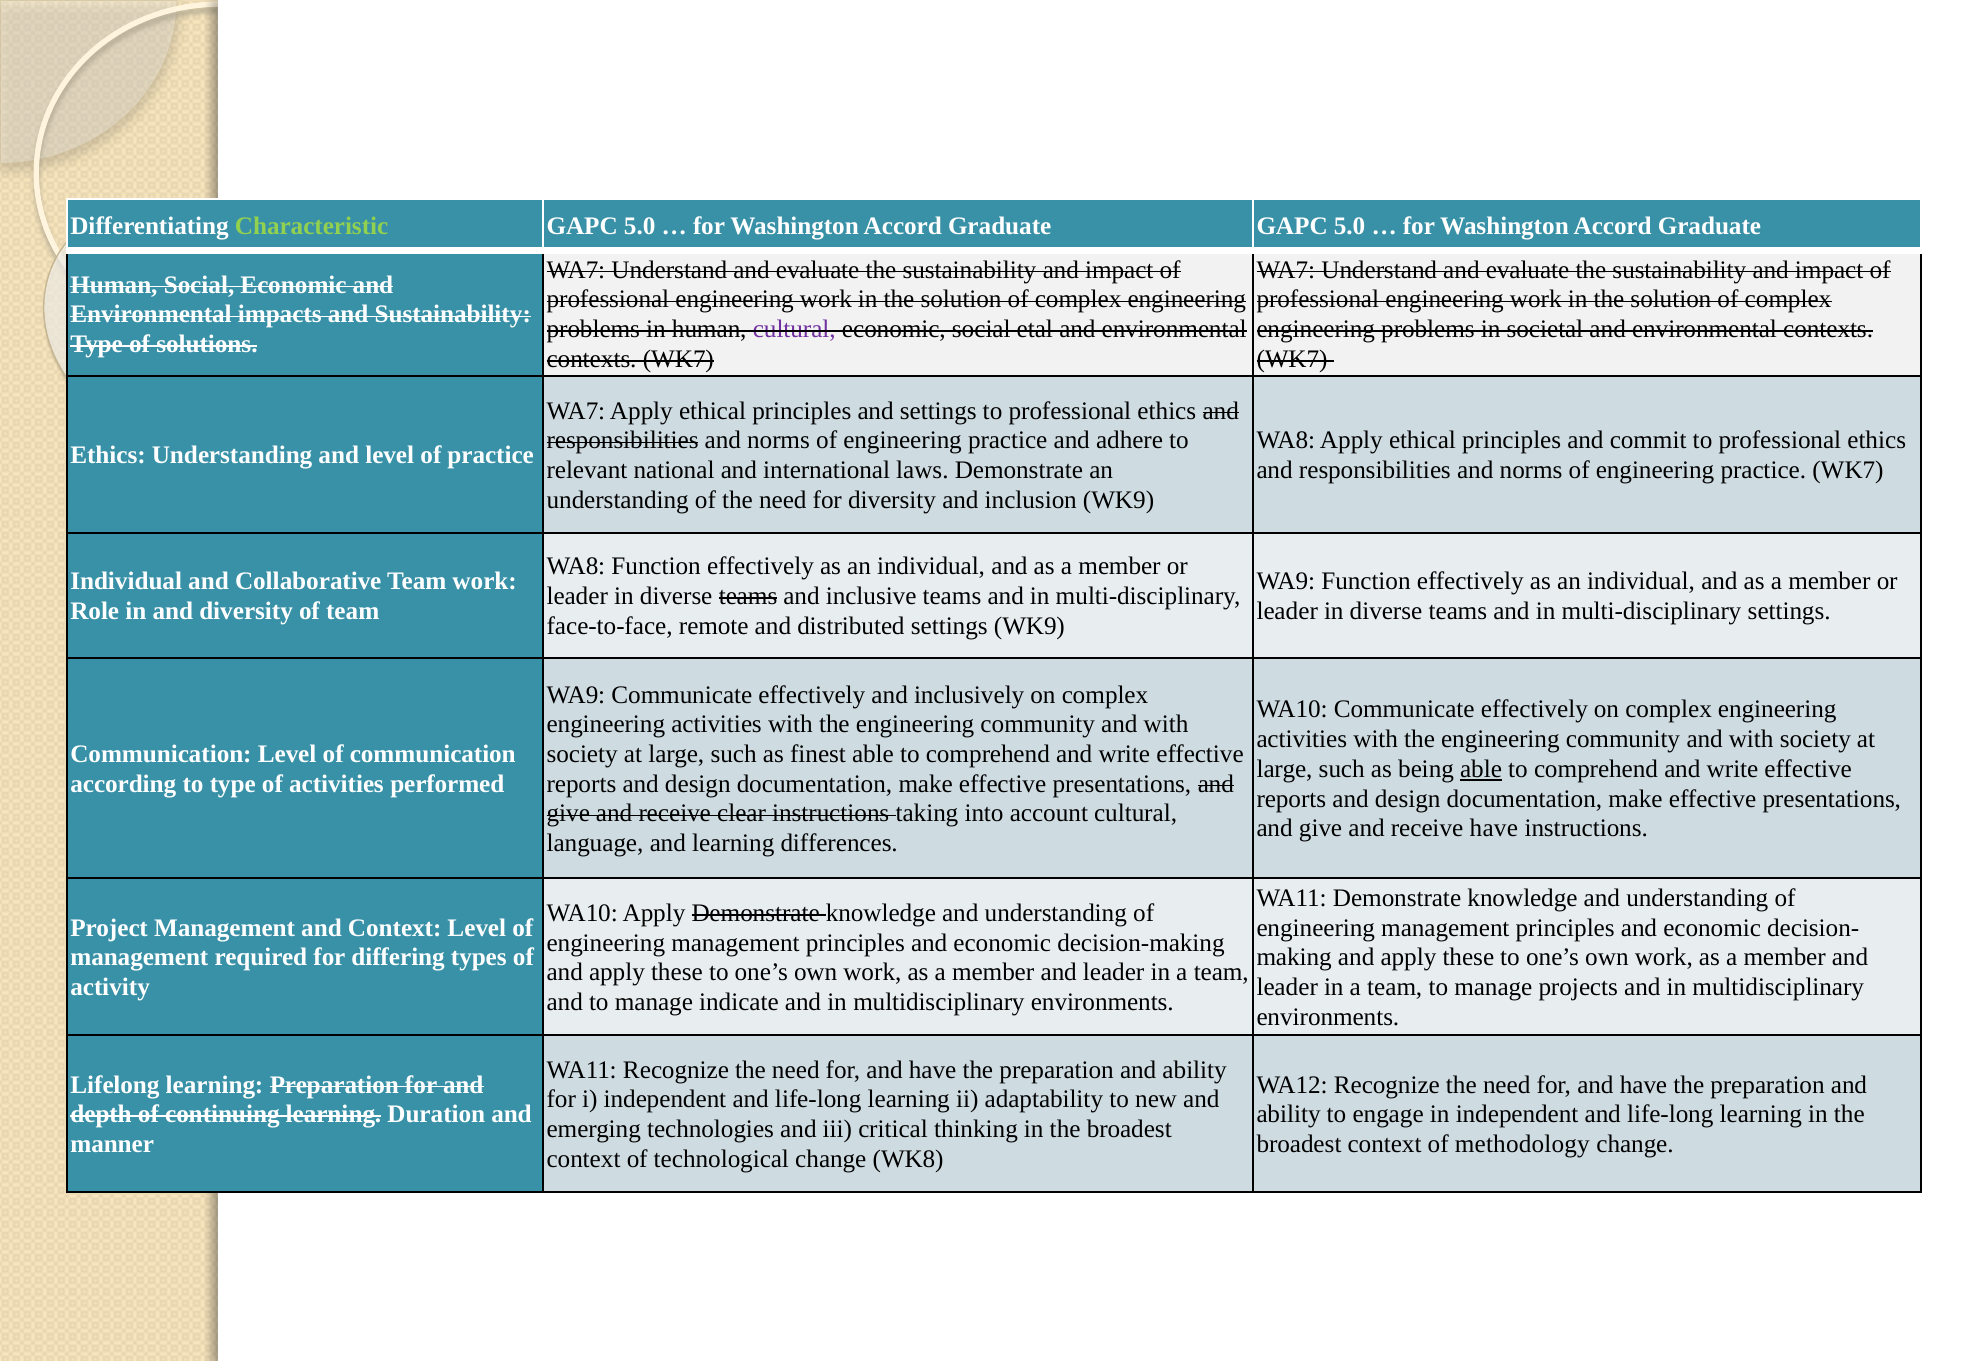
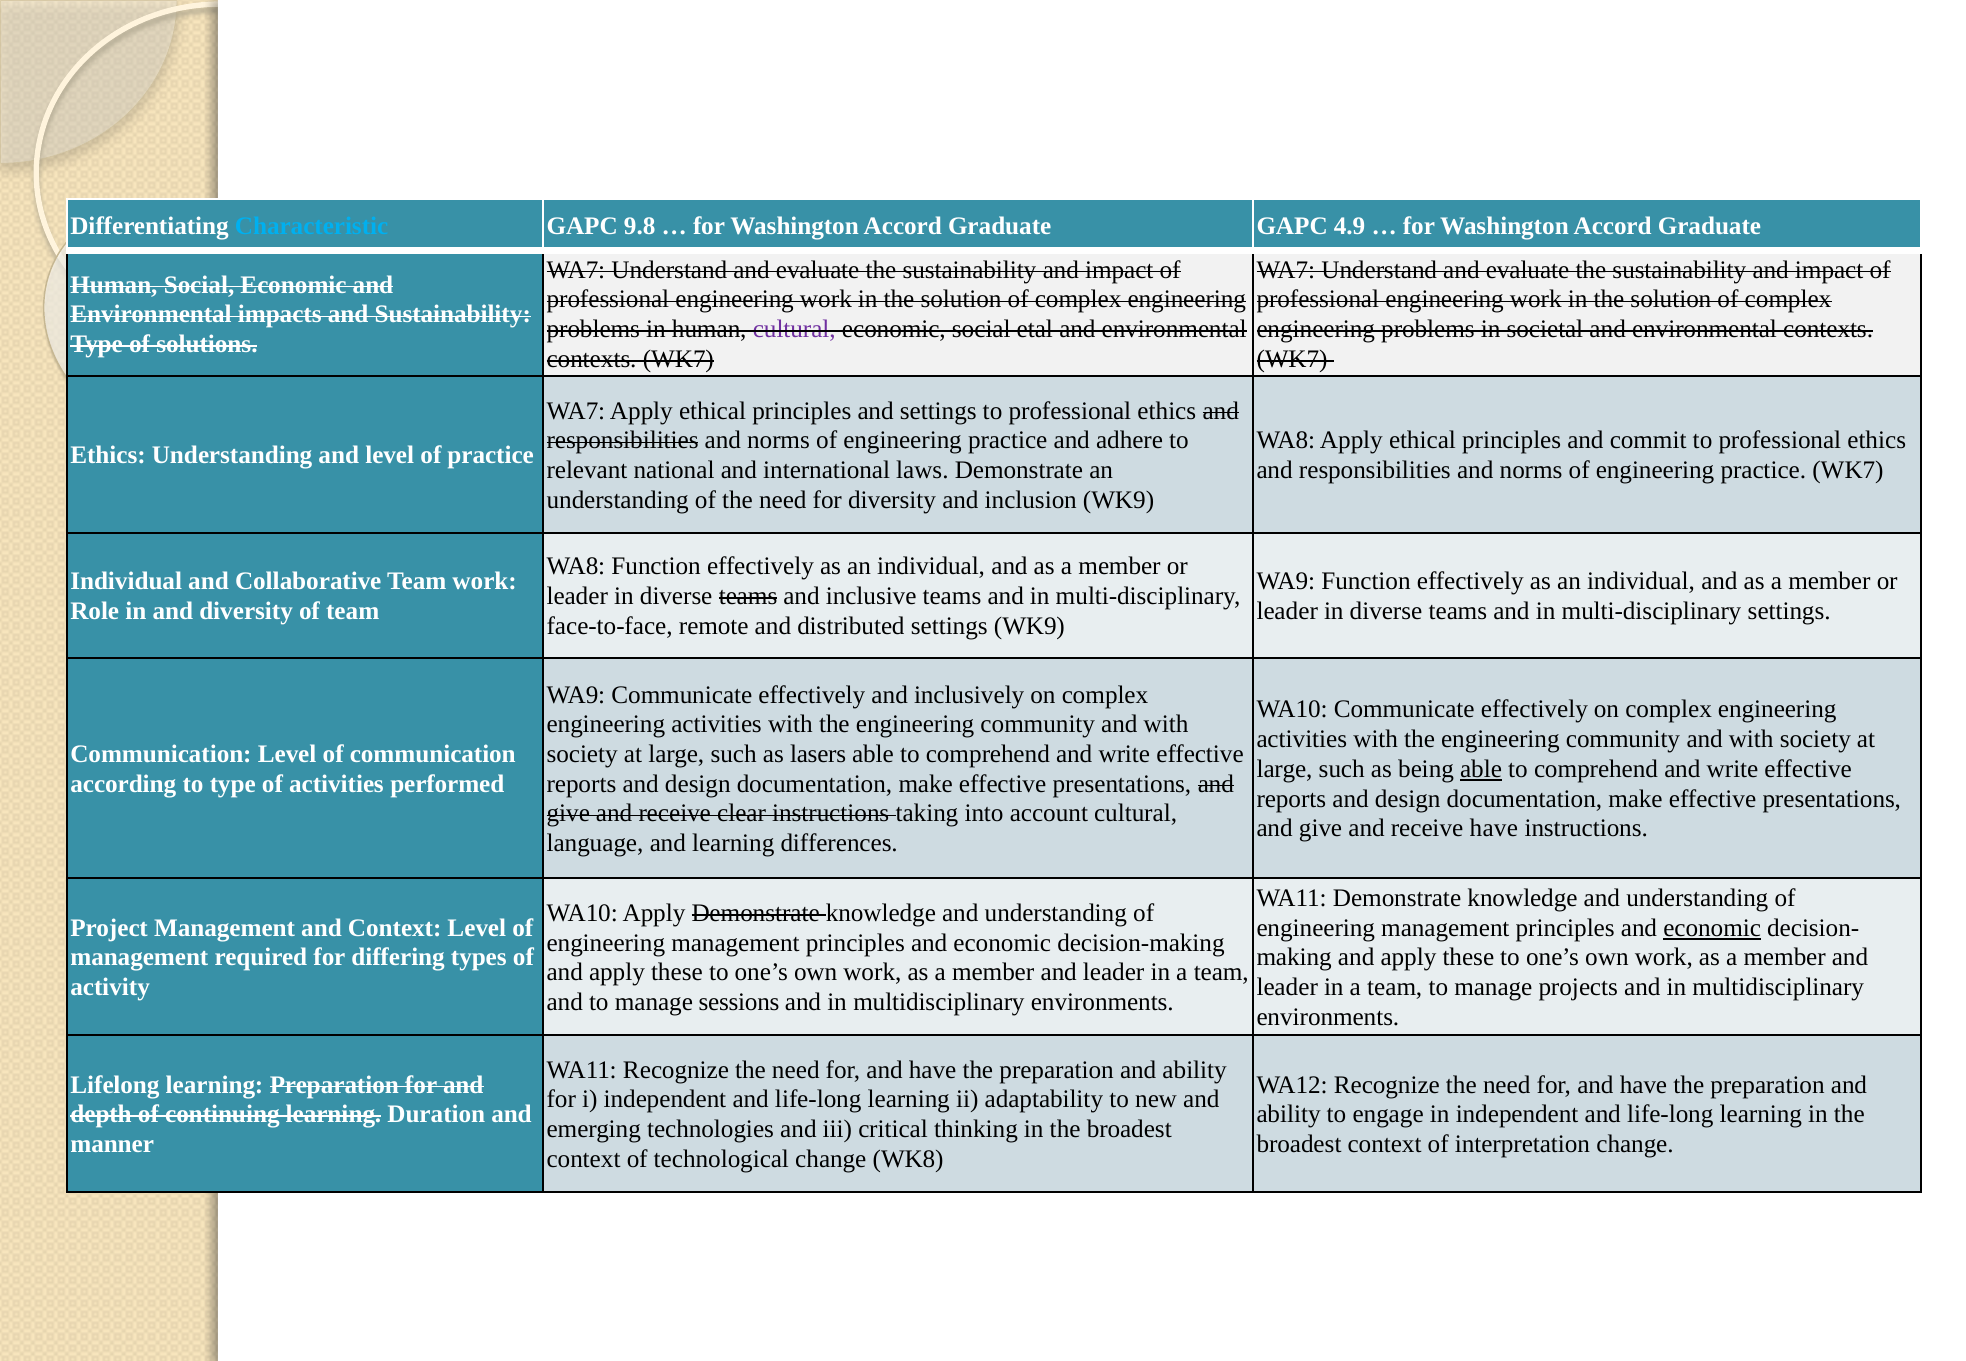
Characteristic colour: light green -> light blue (312, 226)
5.0: 5.0 -> 9.8 (640, 226)
Graduate GAPC 5.0: 5.0 -> 4.9 (1350, 226)
finest: finest -> lasers (818, 754)
economic underline: none -> present (1712, 928)
indicate: indicate -> sessions (739, 1002)
methodology: methodology -> interpretation (1522, 1144)
